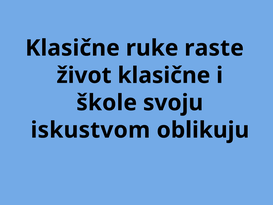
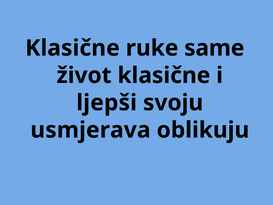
raste: raste -> same (214, 48)
škole: škole -> ljepši (107, 103)
iskustvom: iskustvom -> usmjerava (90, 130)
